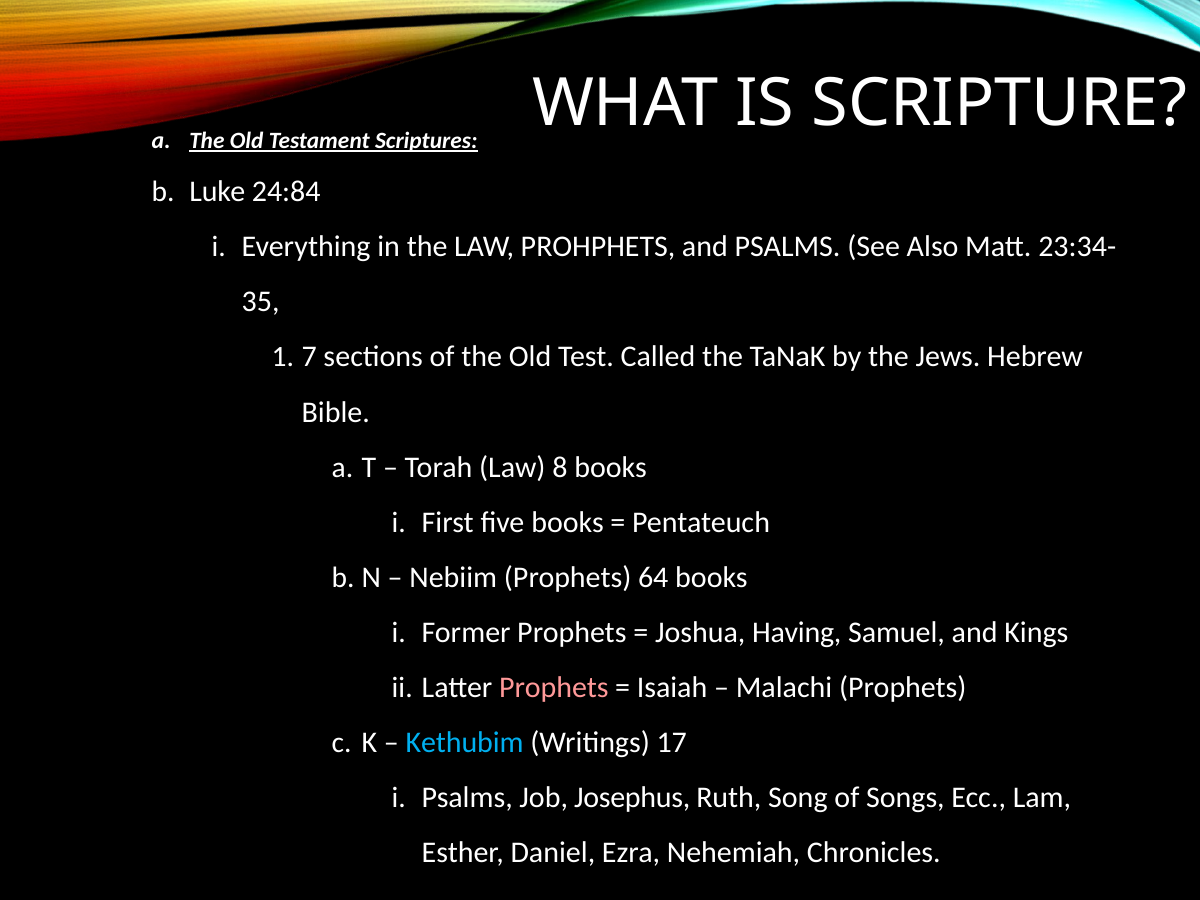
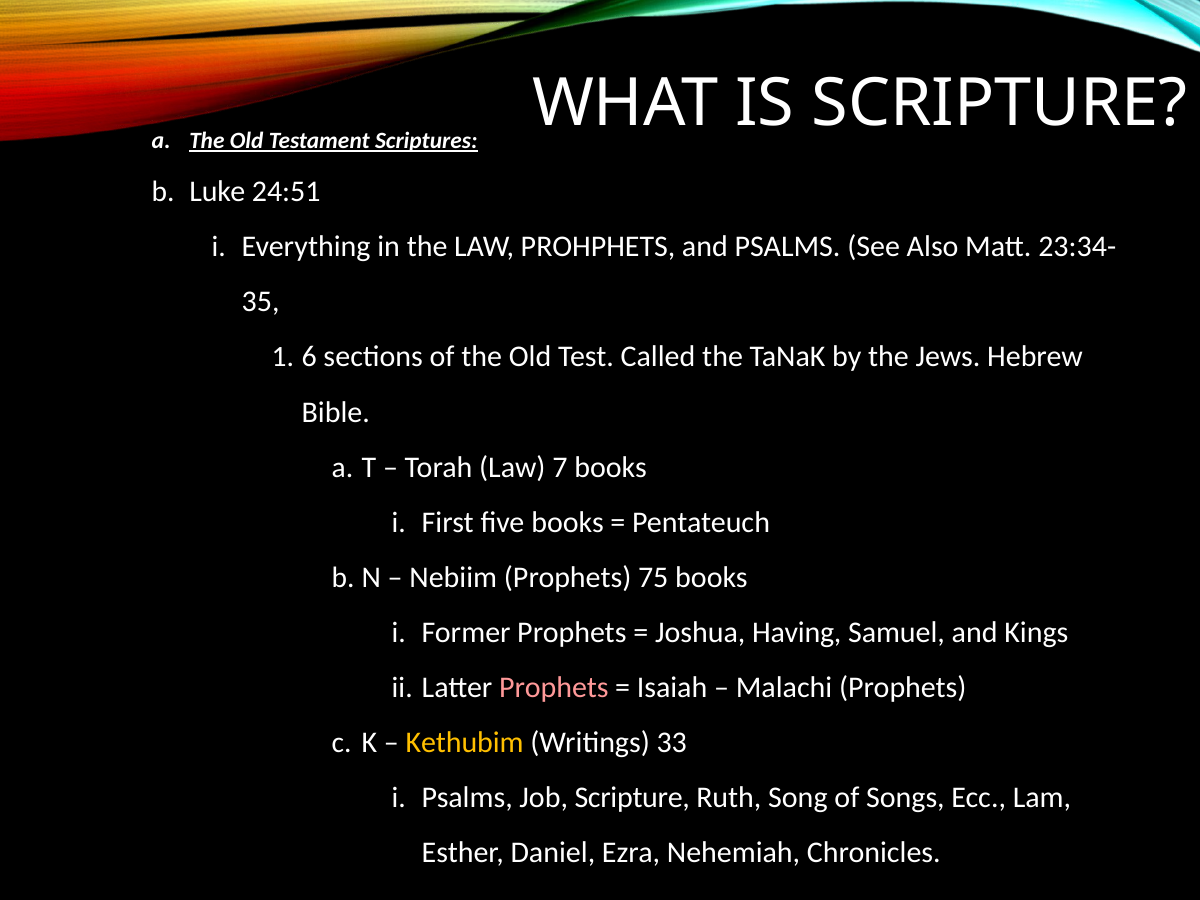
24:84: 24:84 -> 24:51 (286, 192)
7: 7 -> 6 (309, 357)
8: 8 -> 7 (560, 467)
64: 64 -> 75 (653, 577)
Kethubim colour: light blue -> yellow (465, 742)
17: 17 -> 33 (672, 742)
Job Josephus: Josephus -> Scripture (632, 797)
